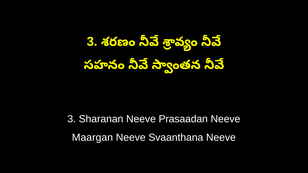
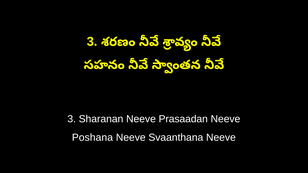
Maargan: Maargan -> Poshana (92, 138)
